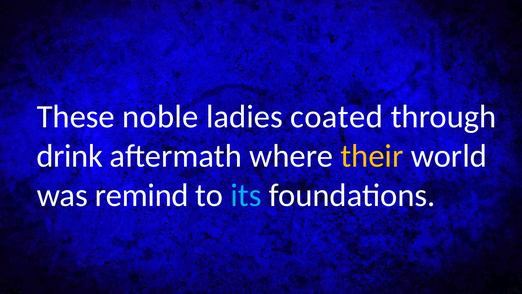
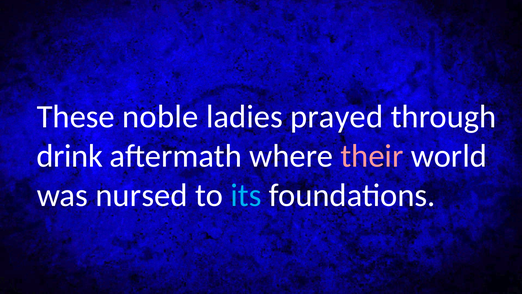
coated: coated -> prayed (337, 117)
their colour: yellow -> pink (372, 156)
remind: remind -> nursed (142, 195)
